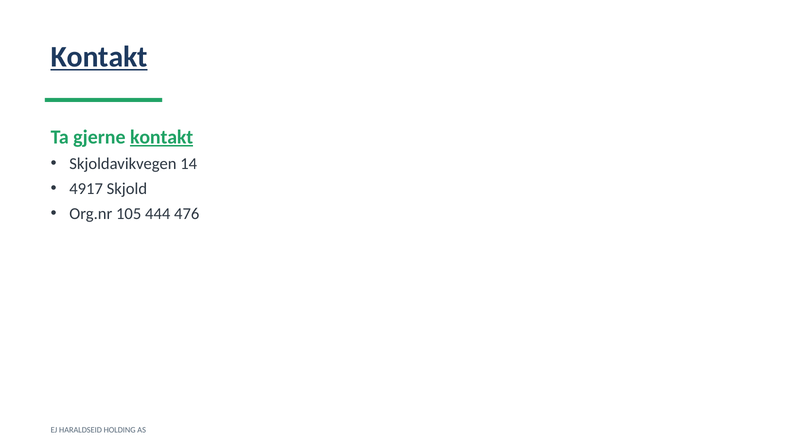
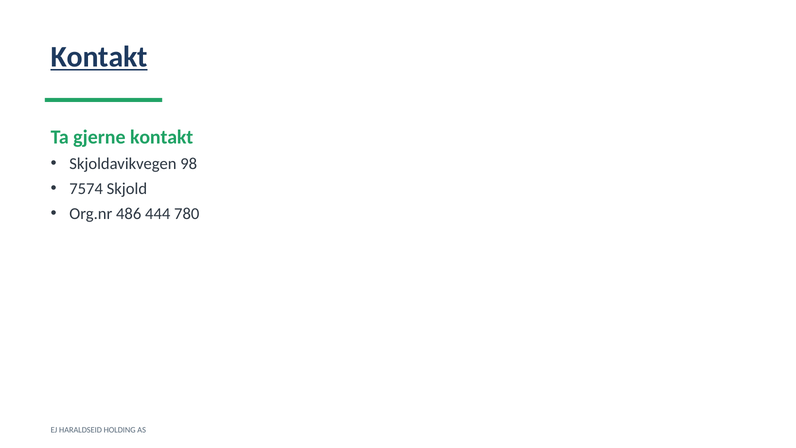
kontakt underline: present -> none (162, 137)
14: 14 -> 98 (189, 164)
4917: 4917 -> 7574 (86, 189)
105: 105 -> 486 (129, 213)
476: 476 -> 780 (187, 213)
